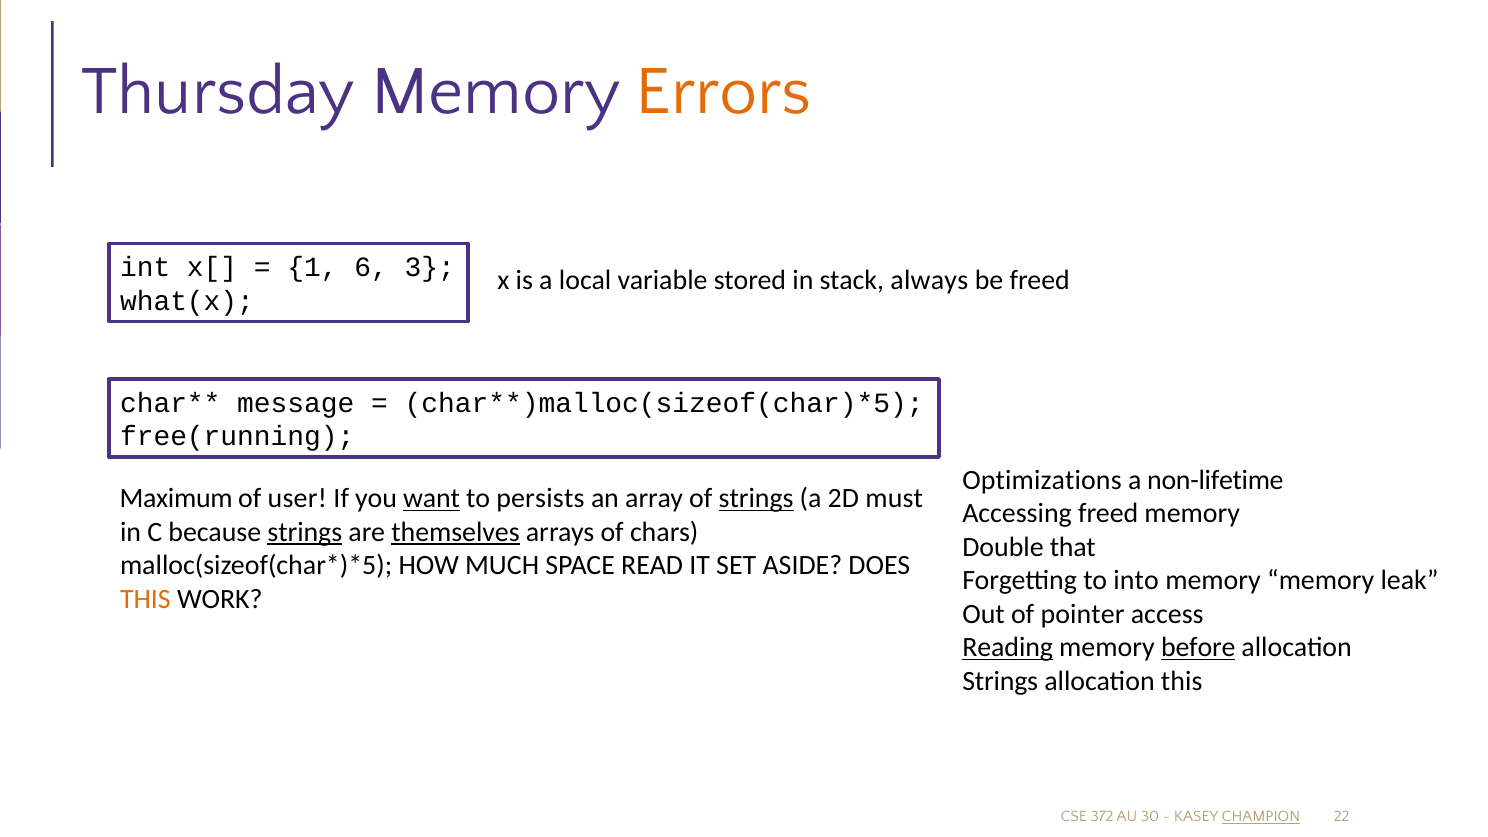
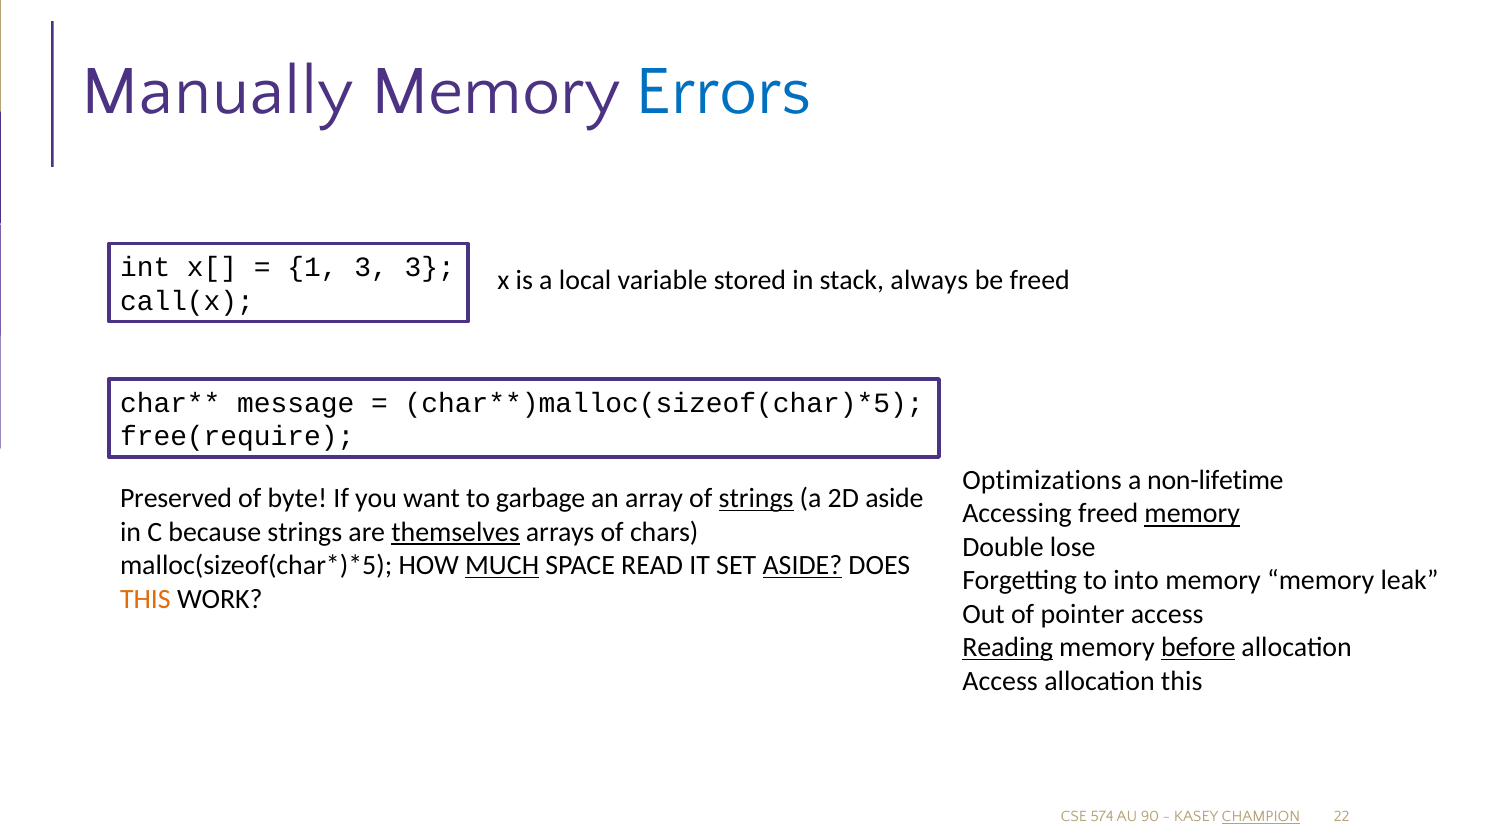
Thursday: Thursday -> Manually (218, 91)
Errors colour: orange -> blue (724, 91)
1 6: 6 -> 3 (371, 268)
what(x: what(x -> call(x (187, 301)
free(running: free(running -> free(require (237, 437)
Maximum: Maximum -> Preserved (176, 499)
user: user -> byte (297, 499)
want underline: present -> none (432, 499)
persists: persists -> garbage (541, 499)
2D must: must -> aside (894, 499)
memory underline: none -> present (1192, 514)
strings underline: present -> none (305, 532)
that: that -> lose (1073, 547)
MUCH underline: none -> present (502, 566)
ASIDE underline: none -> present (802, 566)
Strings: Strings -> Access (1000, 681)
372: 372 -> 574 (1102, 816)
30: 30 -> 90 (1150, 816)
